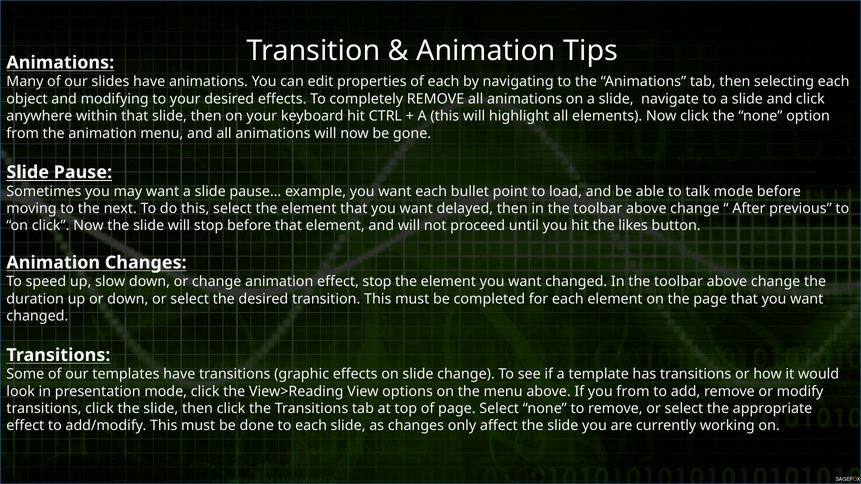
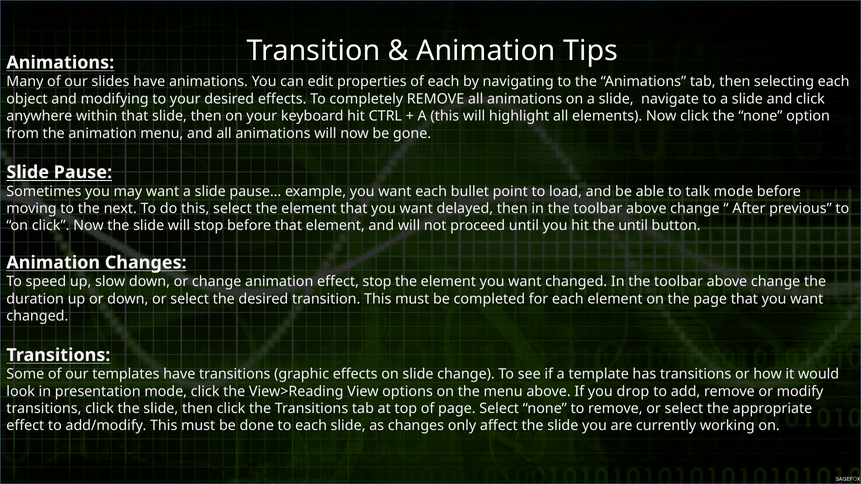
the likes: likes -> until (633, 226)
you from: from -> drop (633, 392)
